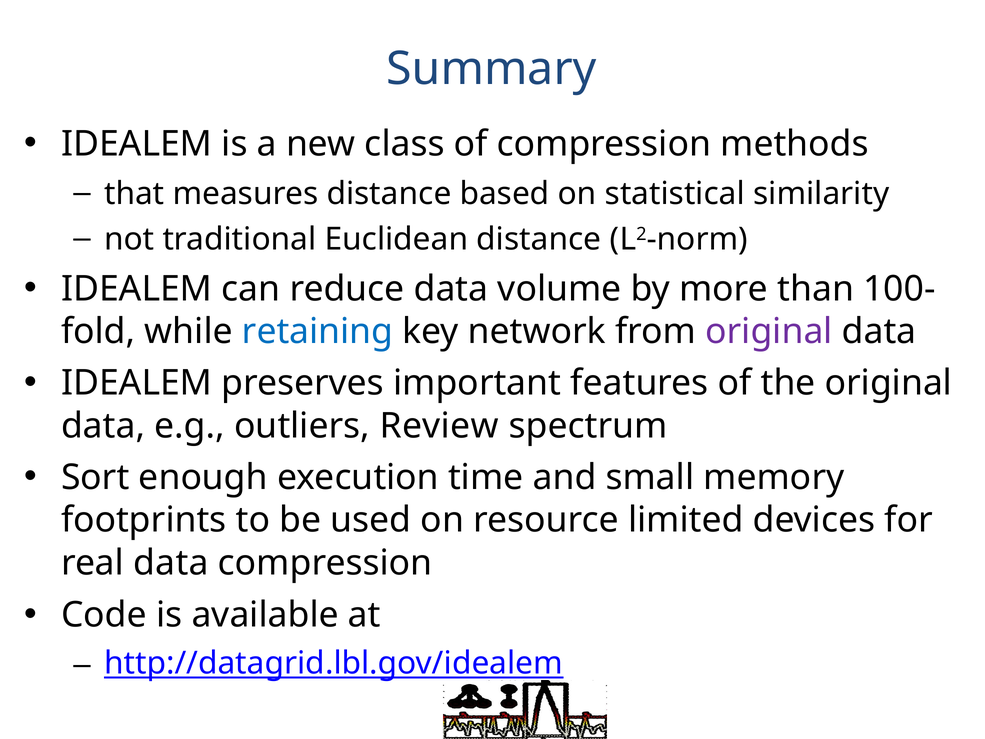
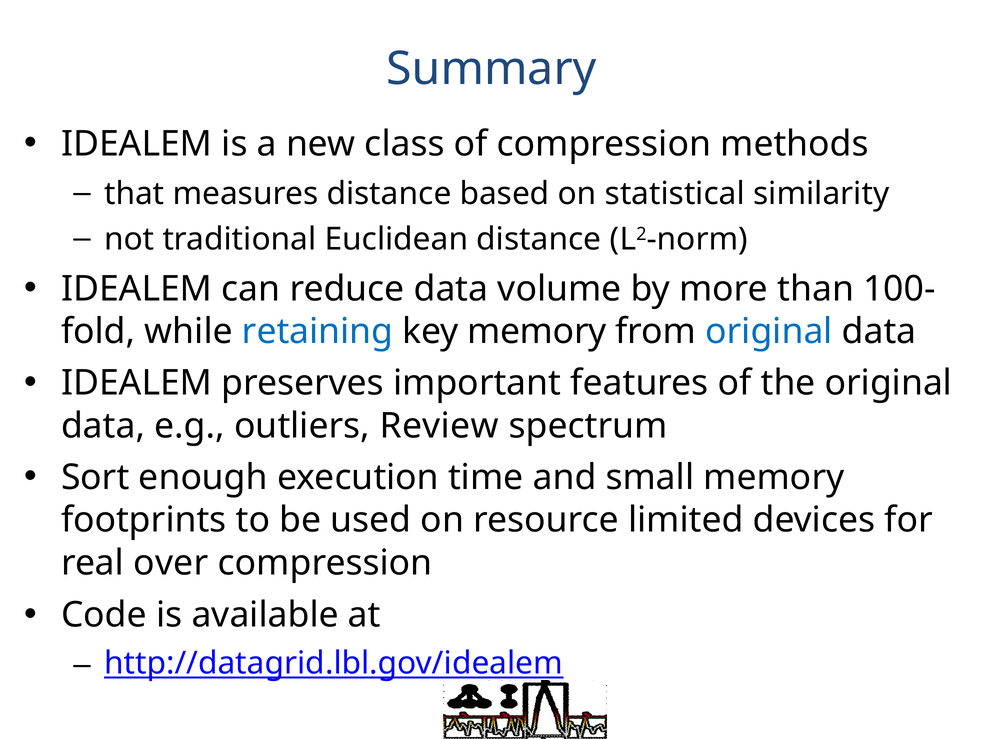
key network: network -> memory (537, 331)
original colour: purple -> blue (769, 331)
real data: data -> over (171, 563)
